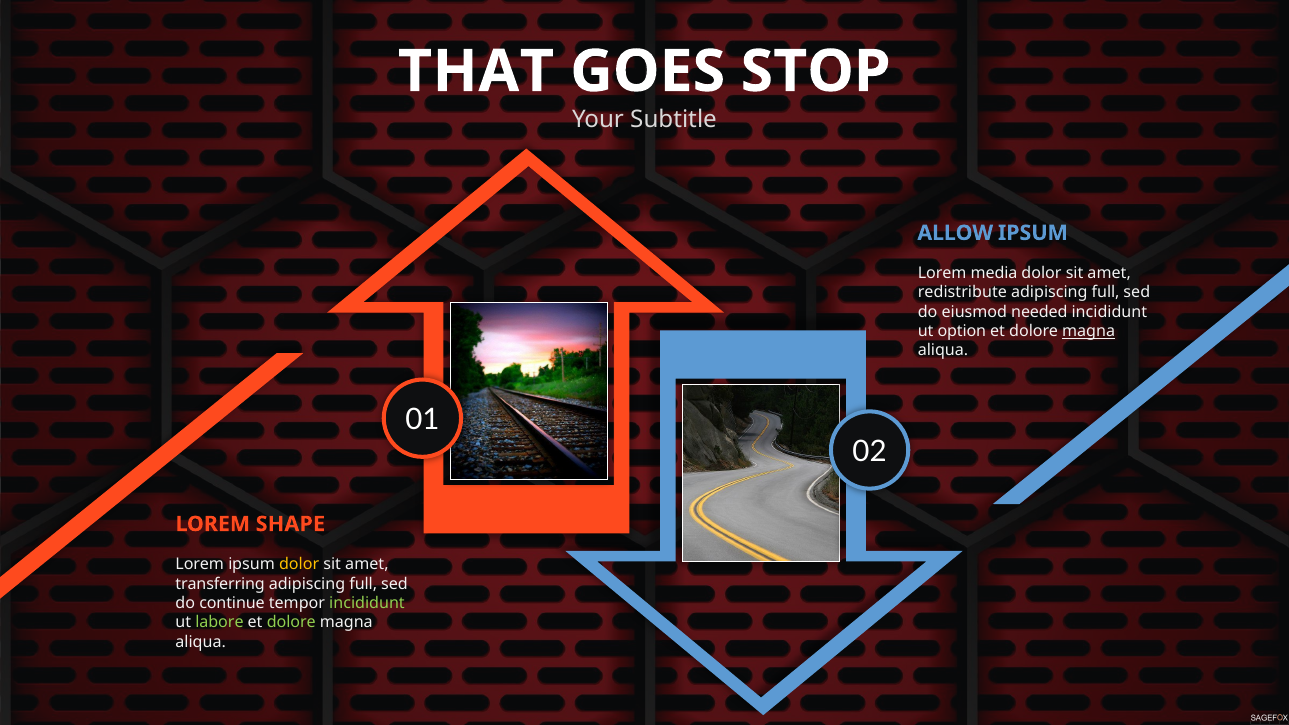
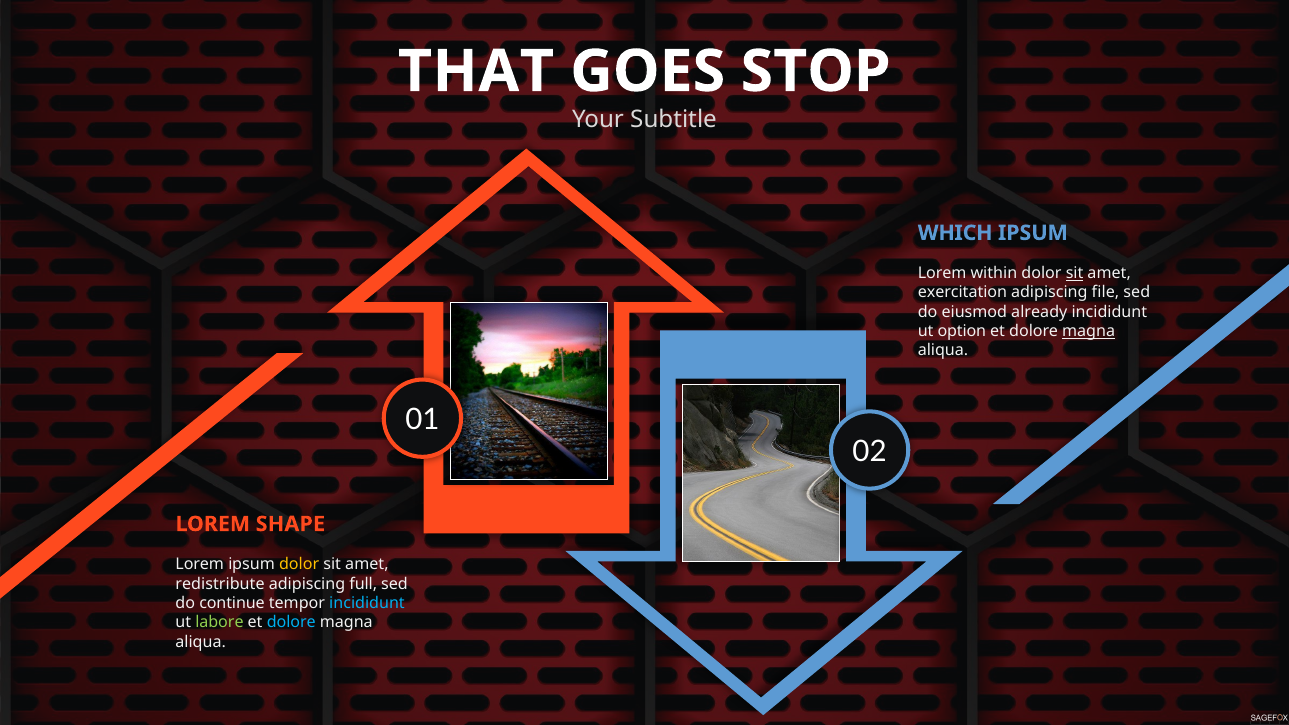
ALLOW: ALLOW -> WHICH (955, 233)
media: media -> within (994, 273)
sit underline: none -> present (1075, 273)
redistribute: redistribute -> exercitation (962, 293)
full: full -> file (1105, 293)
needed: needed -> already (1039, 312)
transferring: transferring -> redistribute (220, 584)
incididunt colour: light green -> light blue (367, 603)
dolore colour: light green -> light blue (291, 622)
